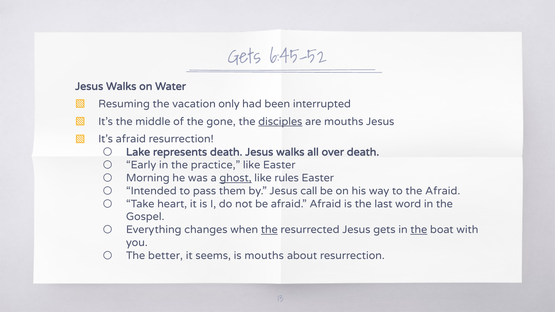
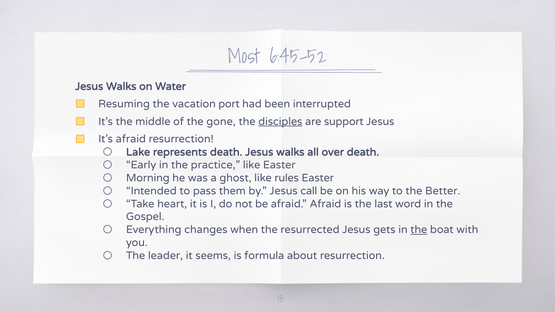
Gets: Gets -> Most (244, 57)
only: only -> port (229, 104)
are mouths: mouths -> support (344, 122)
ghost underline: present -> none (235, 178)
the Afraid: Afraid -> Better (443, 191)
the underline: present -> none (269, 230)
better: better -> leader (165, 256)
is mouths: mouths -> formula (264, 256)
